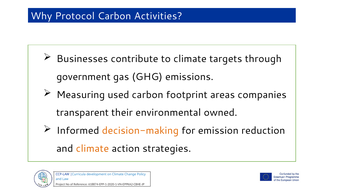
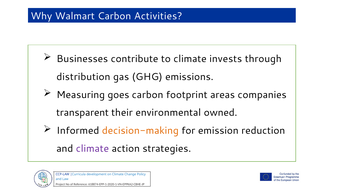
Protocol: Protocol -> Walmart (75, 16)
targets: targets -> invests (226, 59)
government: government -> distribution (83, 77)
used: used -> goes (118, 95)
climate colour: orange -> purple (92, 149)
